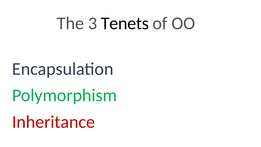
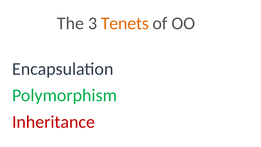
Tenets colour: black -> orange (125, 23)
